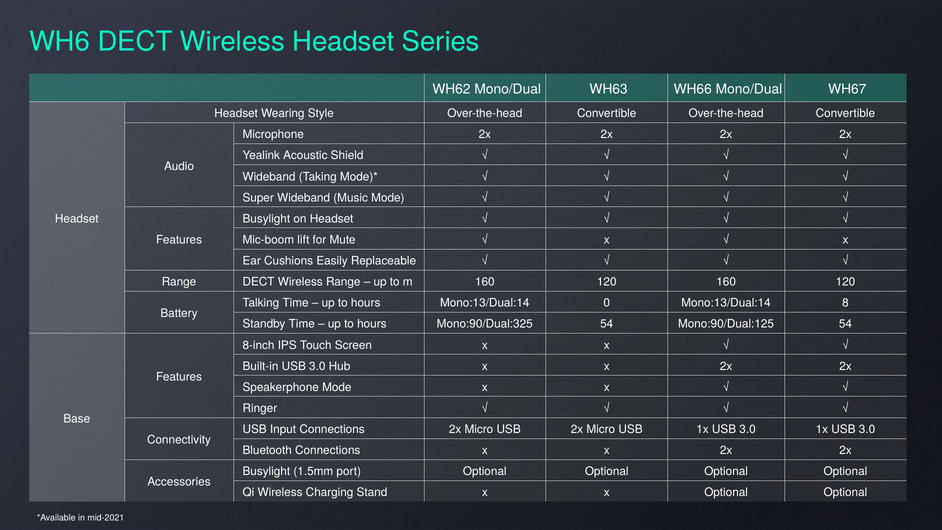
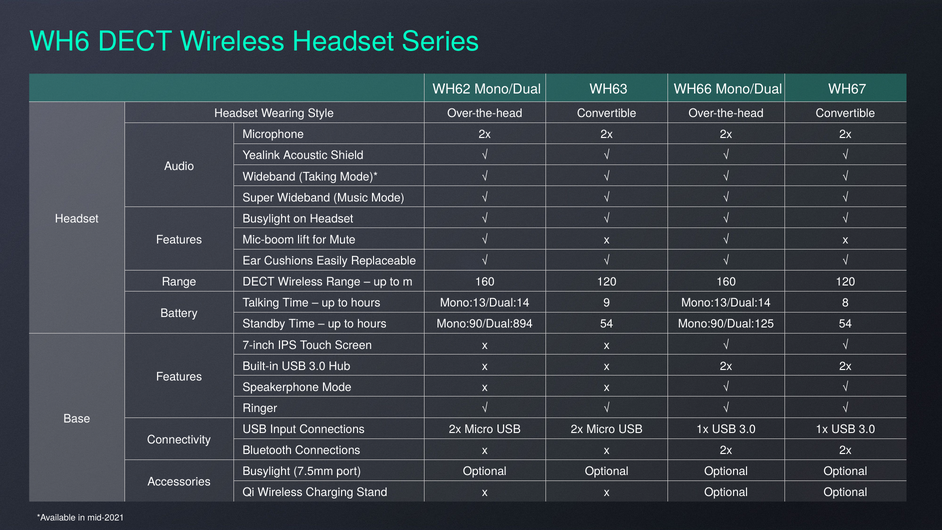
0: 0 -> 9 (607, 303)
Mono:90/Dual:325: Mono:90/Dual:325 -> Mono:90/Dual:894 (485, 324)
8-inch: 8-inch -> 7-inch (259, 345)
1.5mm: 1.5mm -> 7.5mm (313, 471)
